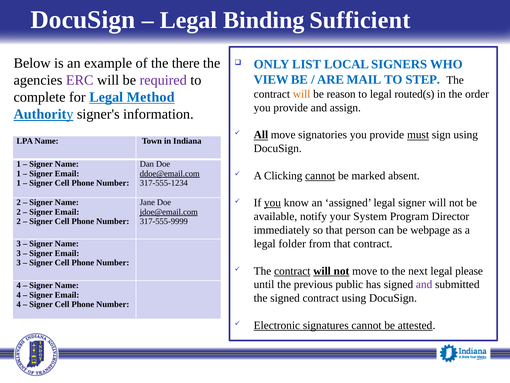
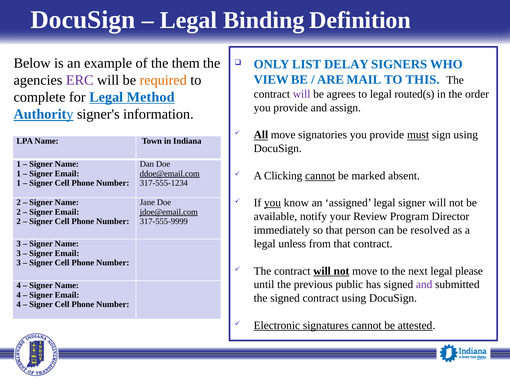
Sufficient: Sufficient -> Definition (360, 20)
there: there -> them (186, 63)
LOCAL: LOCAL -> DELAY (346, 64)
required colour: purple -> orange (163, 80)
STEP: STEP -> THIS (423, 80)
will colour: orange -> purple (302, 94)
reason: reason -> agrees (341, 94)
System: System -> Review (370, 216)
webpage: webpage -> resolved (430, 230)
folder: folder -> unless (292, 243)
contract underline: present -> none (292, 271)
